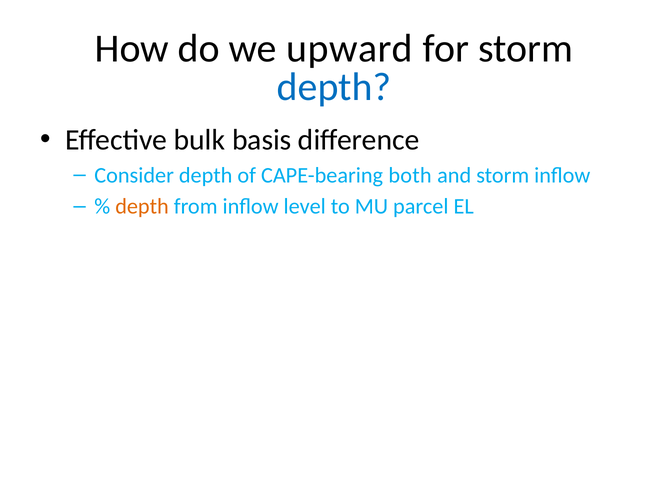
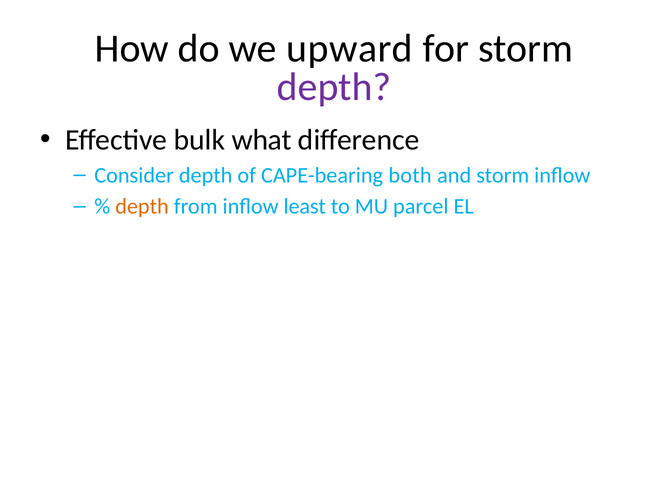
depth colour: blue -> purple (334, 87)
basis: basis -> what (262, 140)
level: level -> least (305, 206)
